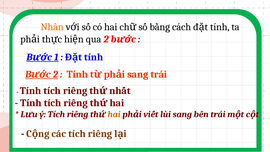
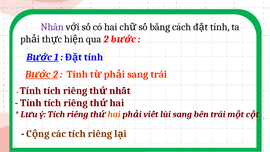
Nhân colour: orange -> purple (52, 27)
